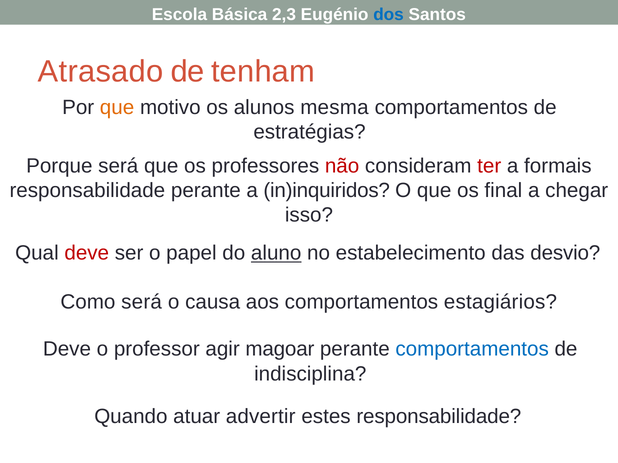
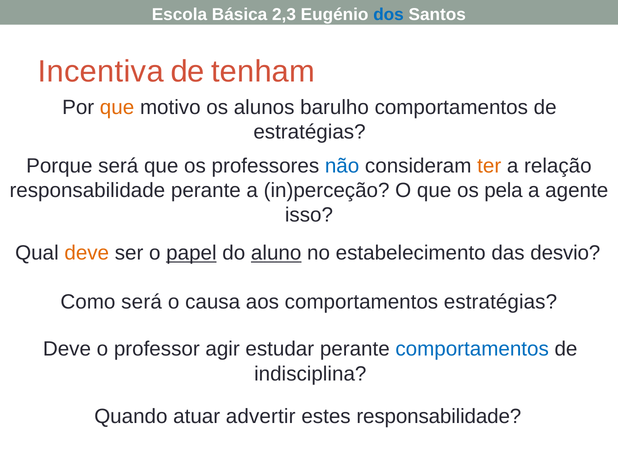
Atrasado: Atrasado -> Incentiva (101, 72)
mesma: mesma -> barulho (335, 108)
não colour: red -> blue (342, 166)
ter colour: red -> orange (489, 166)
formais: formais -> relação (558, 166)
in)inquiridos: in)inquiridos -> in)perceção (327, 191)
final: final -> pela (504, 191)
chegar: chegar -> agente (577, 191)
deve colour: red -> orange (87, 253)
papel underline: none -> present (191, 253)
comportamentos estagiários: estagiários -> estratégias (500, 302)
magoar: magoar -> estudar (280, 349)
